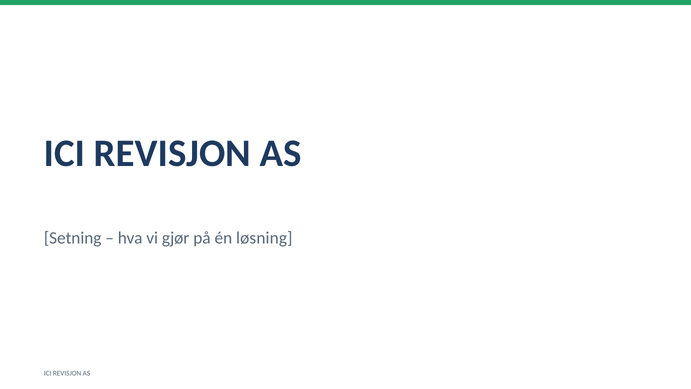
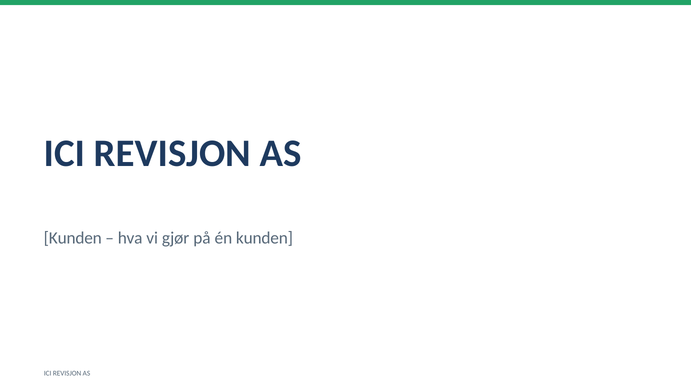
Setning: Setning -> Kunden (73, 238)
én løsning: løsning -> kunden (264, 238)
